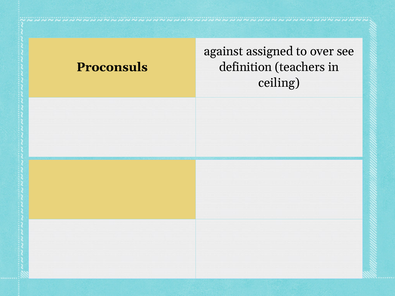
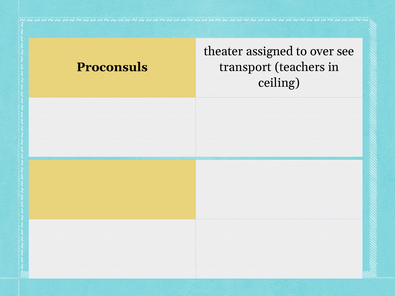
against: against -> theater (223, 51)
definition: definition -> transport (245, 67)
